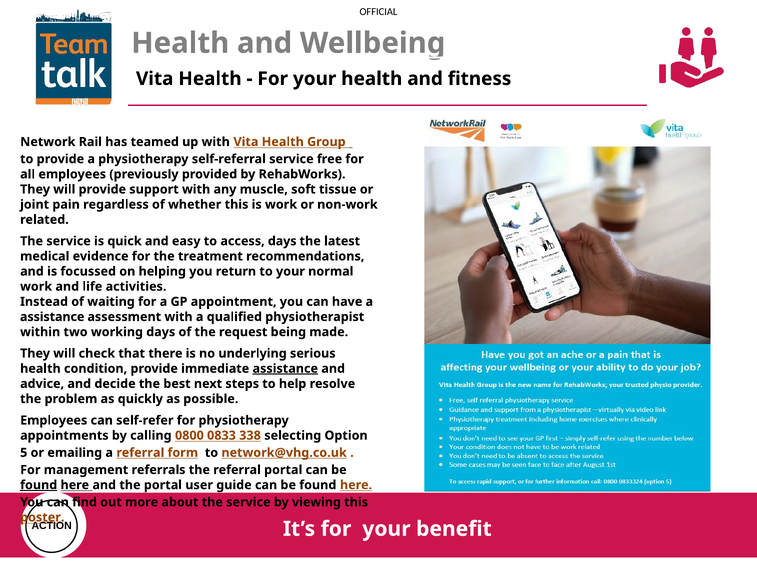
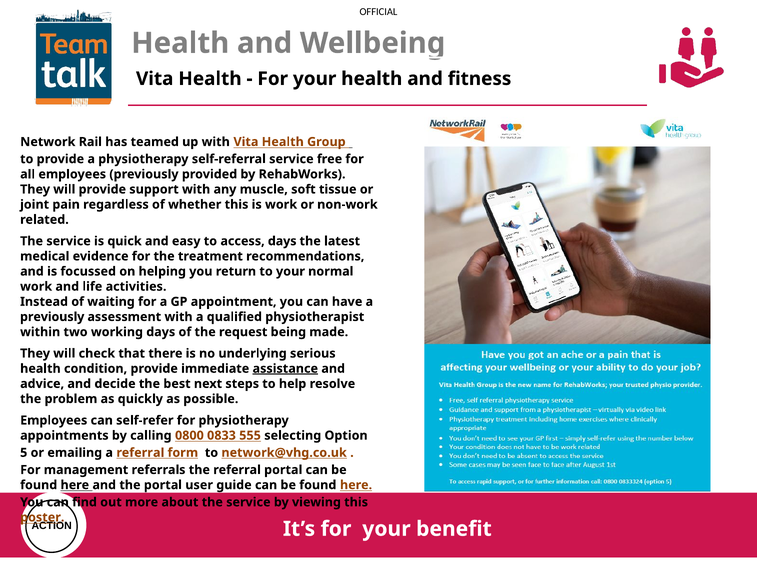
assistance: assistance -> previously (52, 317)
338: 338 -> 555 (250, 435)
found underline: present -> none (39, 485)
